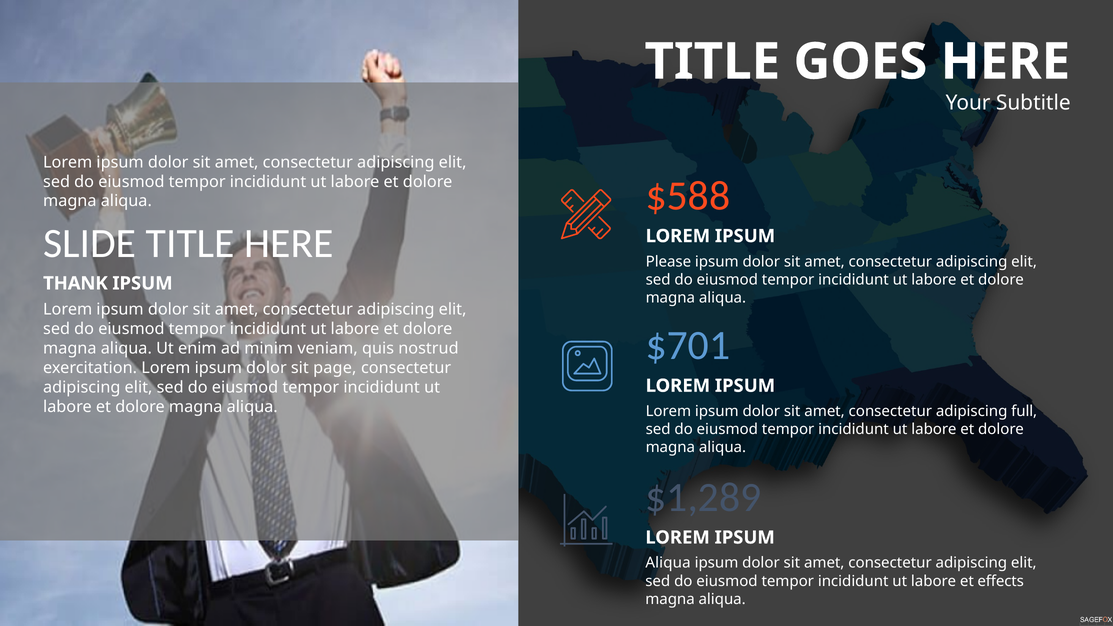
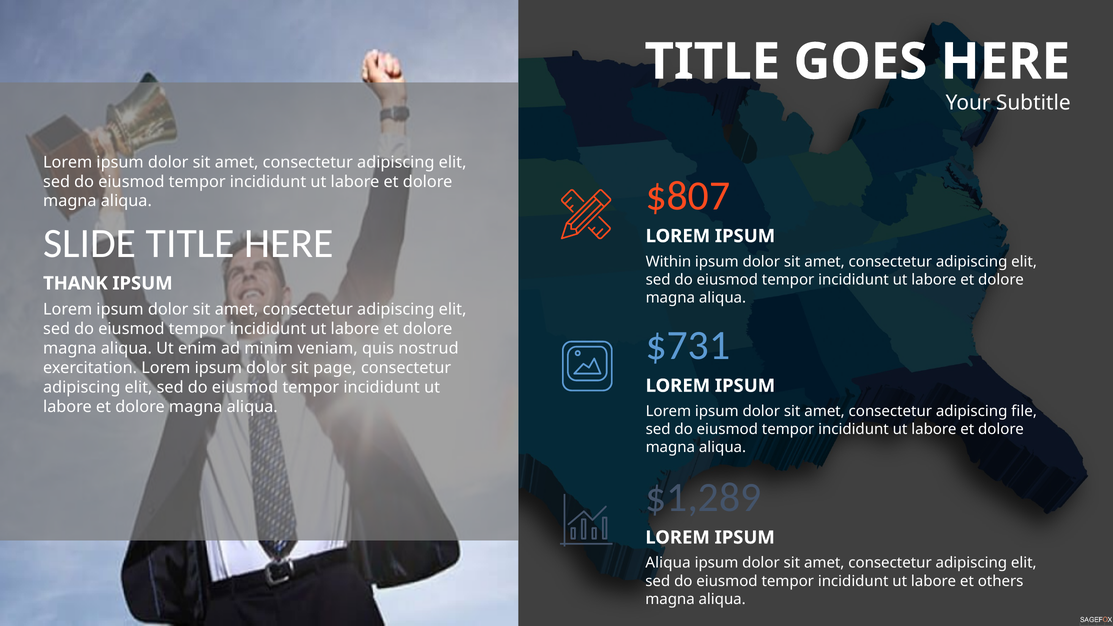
$588: $588 -> $807 (688, 196)
Please: Please -> Within (668, 262)
$701: $701 -> $731 (688, 346)
full: full -> file (1024, 411)
effects: effects -> others (1001, 581)
